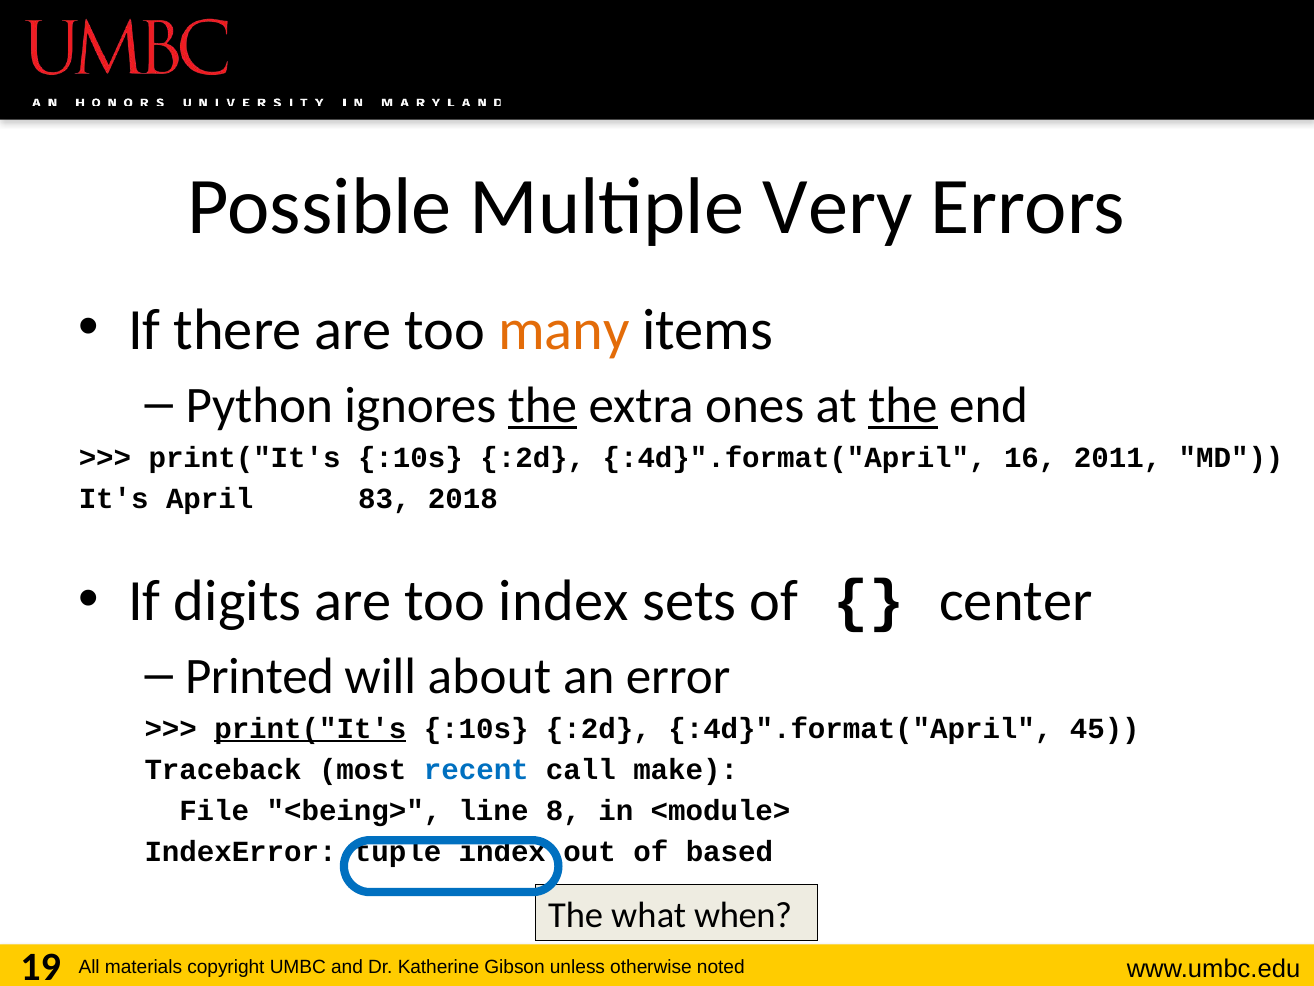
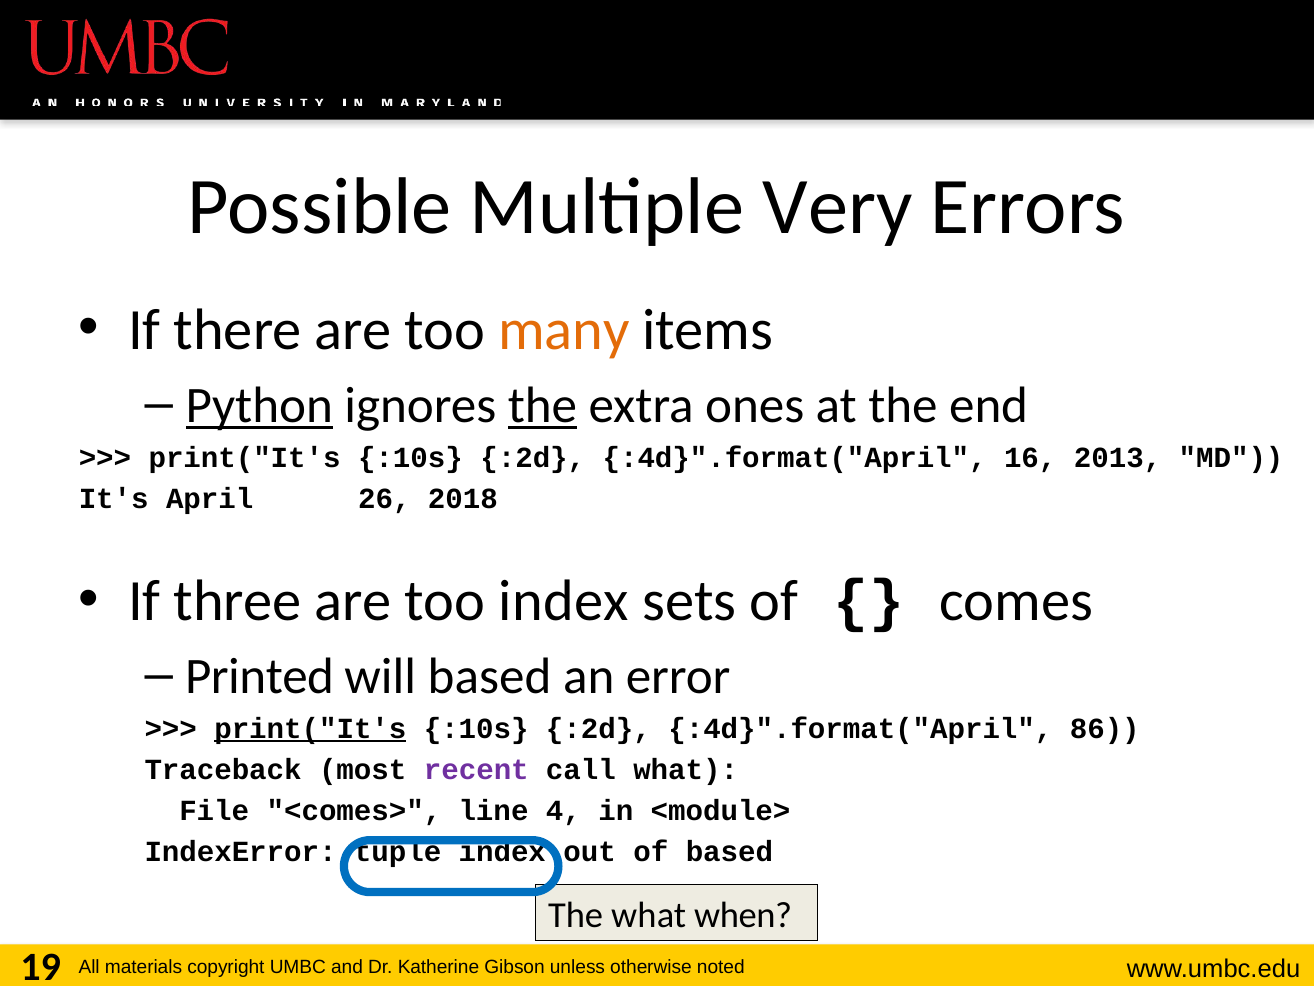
Python underline: none -> present (259, 405)
the underline: present -> none (903, 405)
2011: 2011 -> 2013 (1118, 458)
83: 83 -> 26 (384, 498)
digits: digits -> three (238, 600)
center: center -> comes (1016, 600)
will about: about -> based (490, 676)
45: 45 -> 86 (1105, 728)
recent colour: blue -> purple (476, 769)
call make: make -> what (686, 769)
<being>: <being> -> <comes> (354, 810)
8: 8 -> 4 (563, 810)
